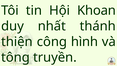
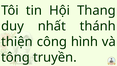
Khoan: Khoan -> Thang (96, 10)
